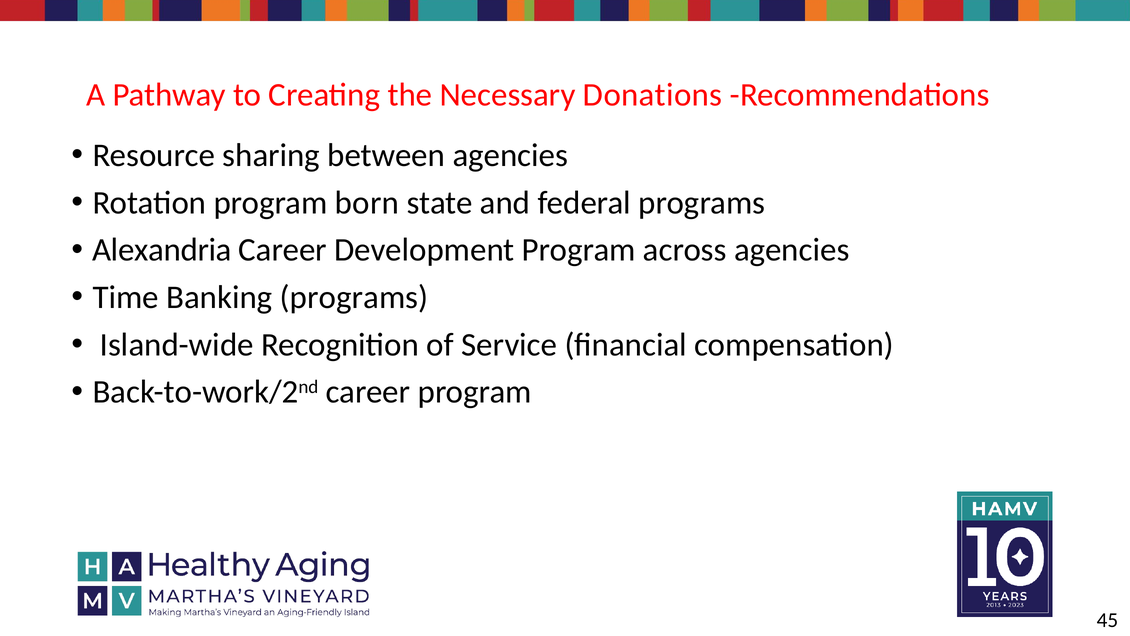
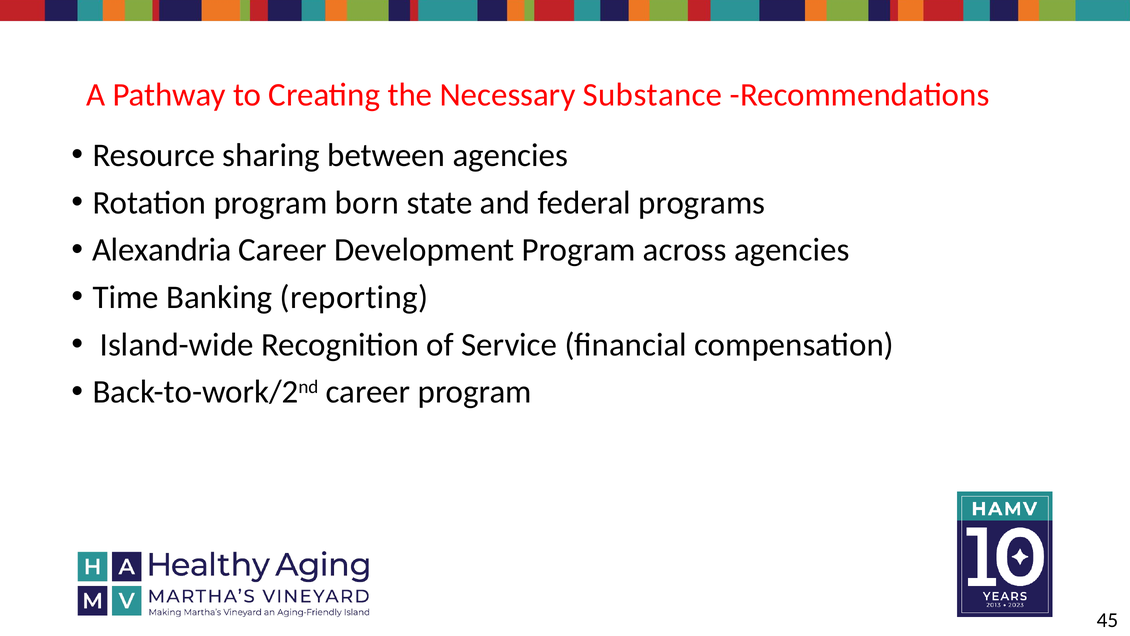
Donations: Donations -> Substance (653, 95)
Banking programs: programs -> reporting (354, 297)
